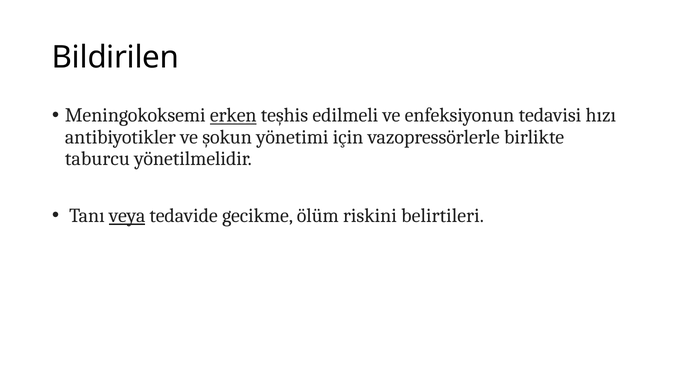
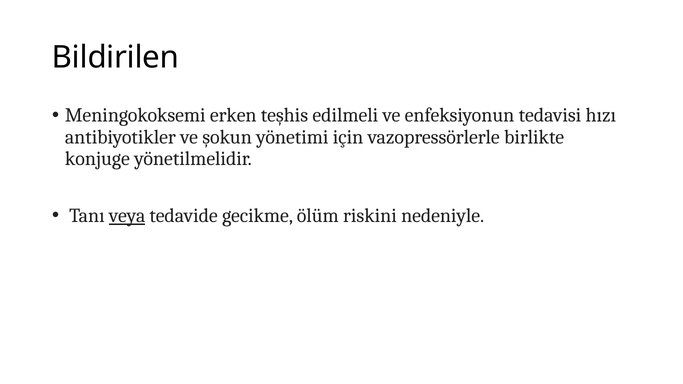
erken underline: present -> none (233, 115)
taburcu: taburcu -> konjuge (97, 159)
belirtileri: belirtileri -> nedeniyle (443, 216)
